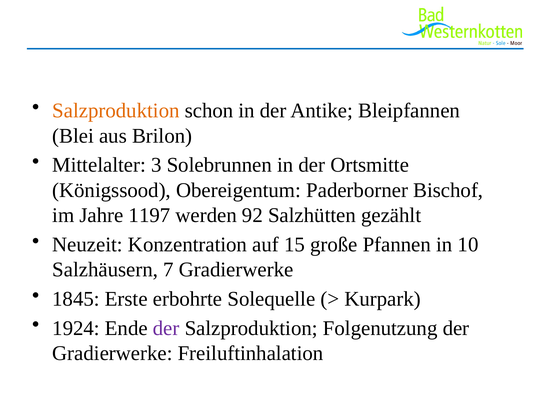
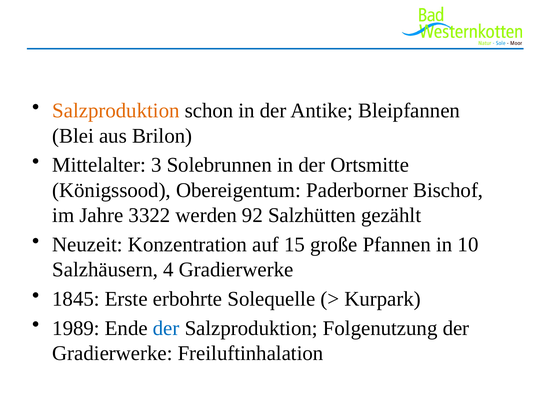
1197: 1197 -> 3322 (149, 215)
7: 7 -> 4 (169, 269)
1924: 1924 -> 1989 (76, 328)
der colour: purple -> blue (166, 328)
